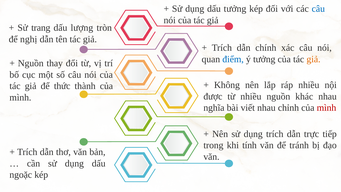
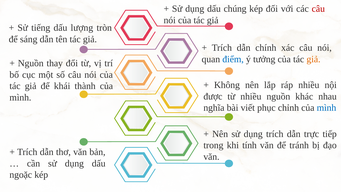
dấu tưởng: tưởng -> chúng (235, 9)
câu colour: blue -> red (318, 9)
trang: trang -> tiếng (41, 28)
nghị: nghị -> sáng (29, 39)
thức: thức -> khái (62, 86)
viết nhau: nhau -> phục (266, 108)
mình colour: red -> blue (326, 108)
